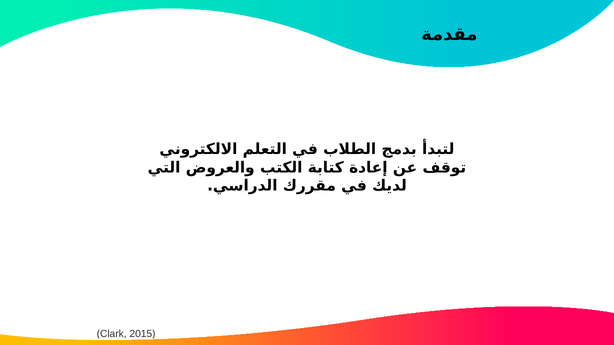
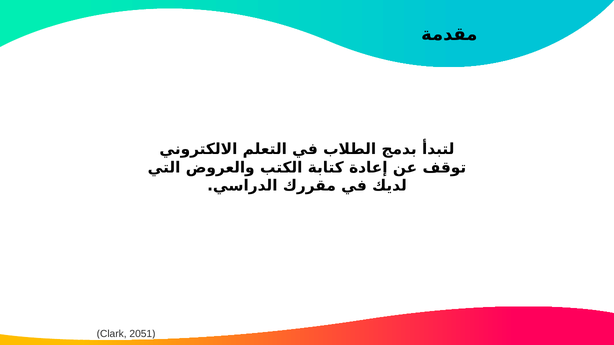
2015: 2015 -> 2051 (141, 334)
